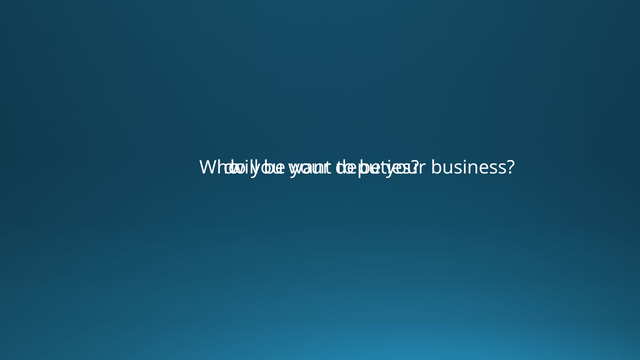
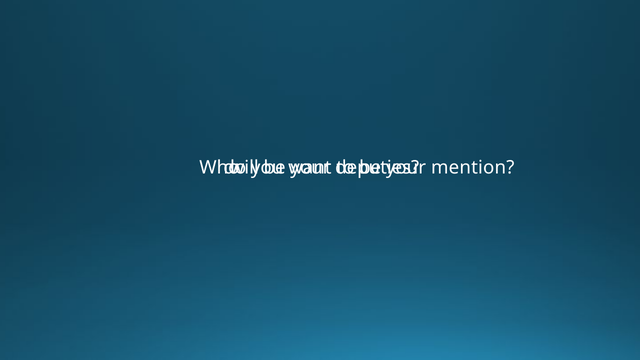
business: business -> mention (473, 167)
